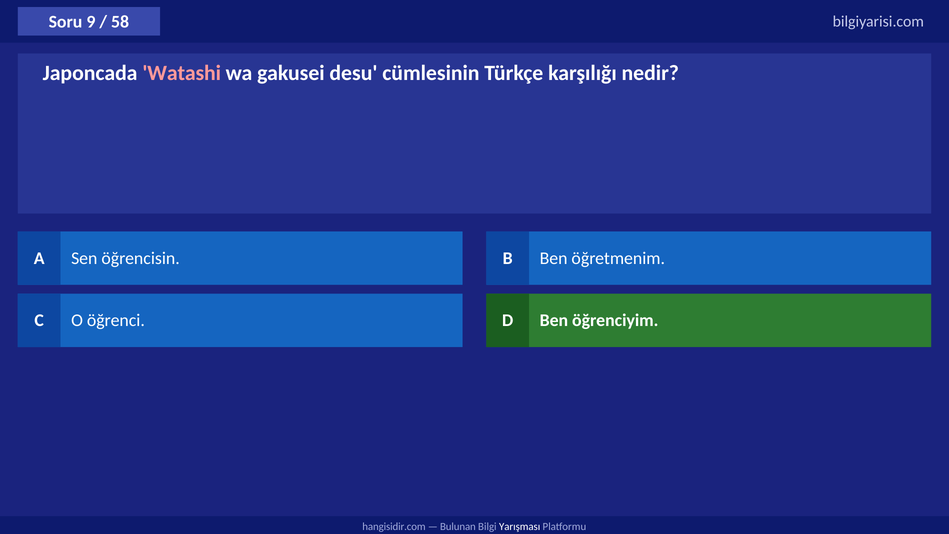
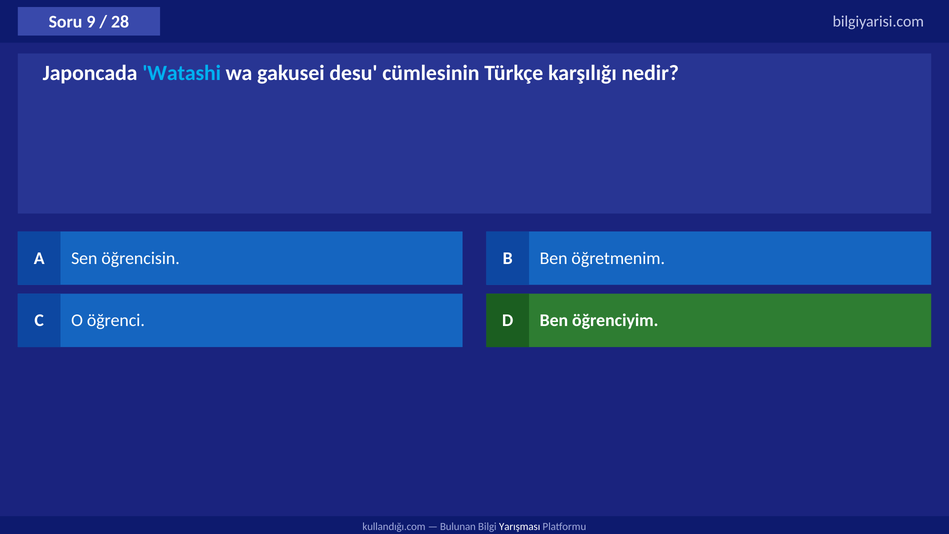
58: 58 -> 28 (120, 22)
Watashi colour: pink -> light blue (182, 73)
hangisidir.com: hangisidir.com -> kullandığı.com (394, 526)
